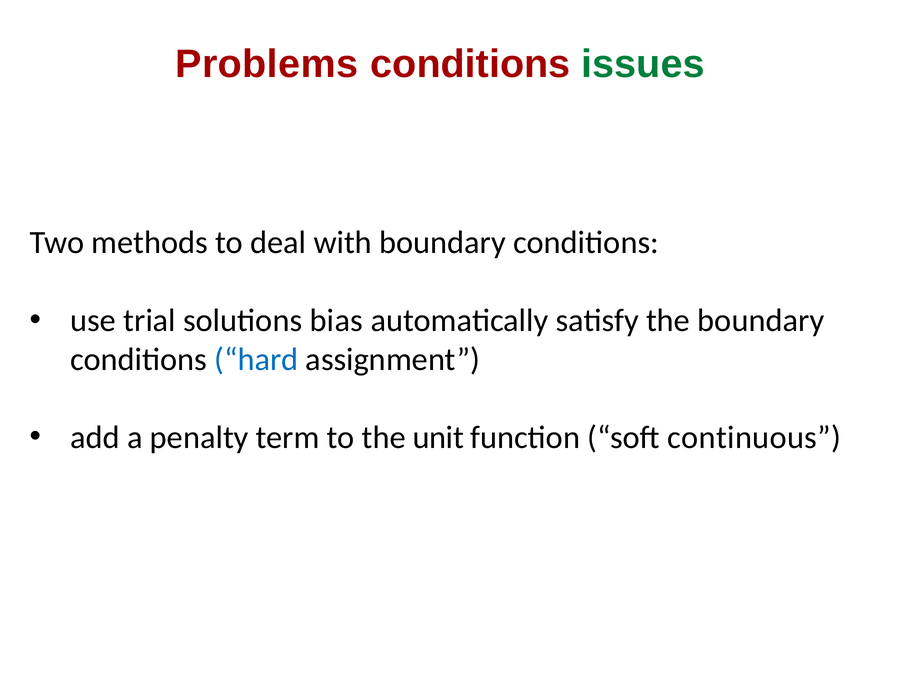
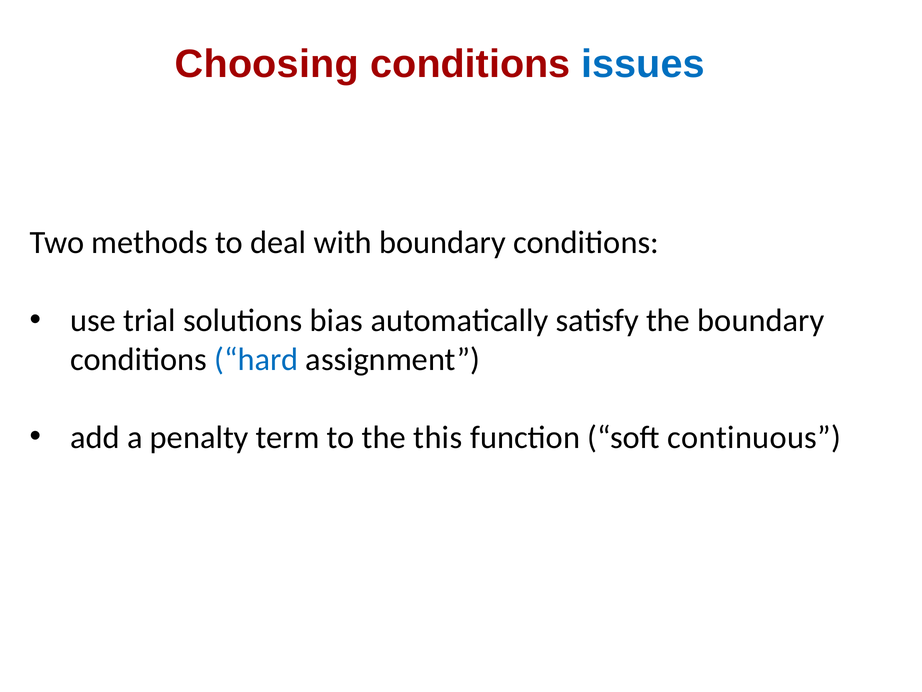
Problems: Problems -> Choosing (267, 64)
issues colour: green -> blue (643, 64)
unit: unit -> this (438, 437)
